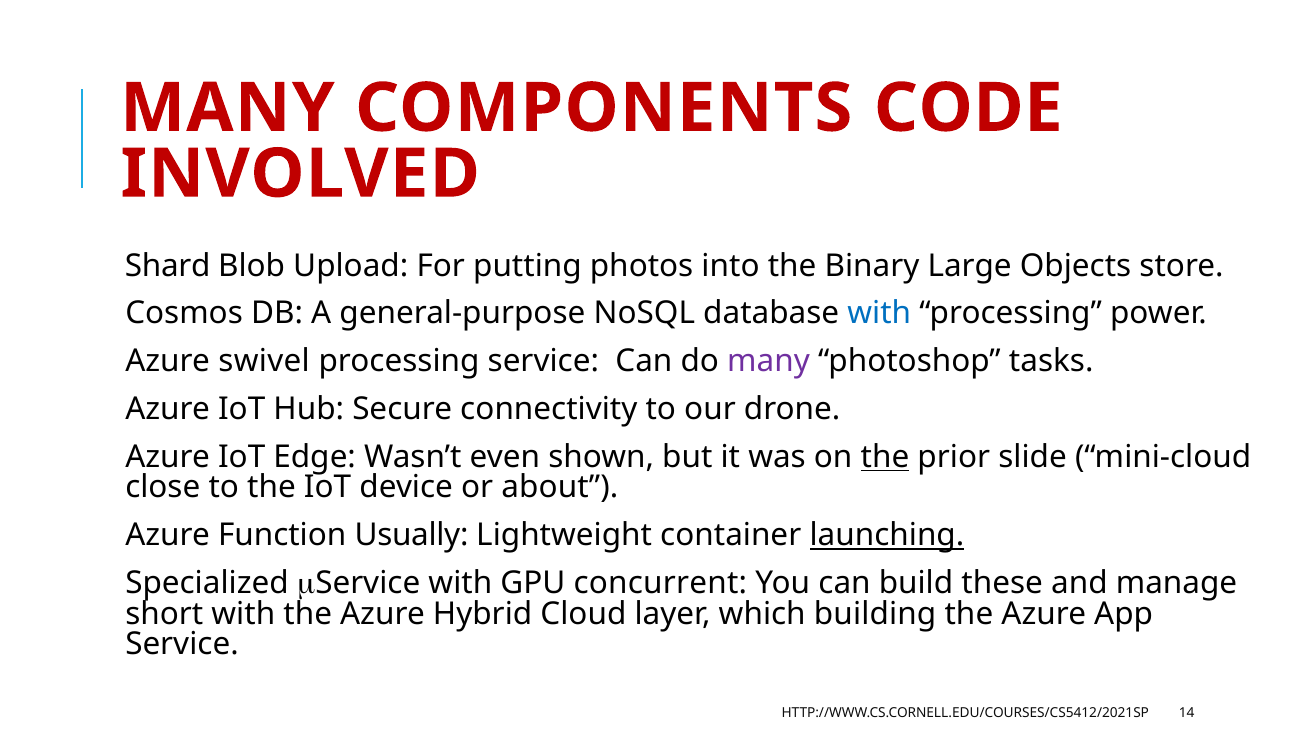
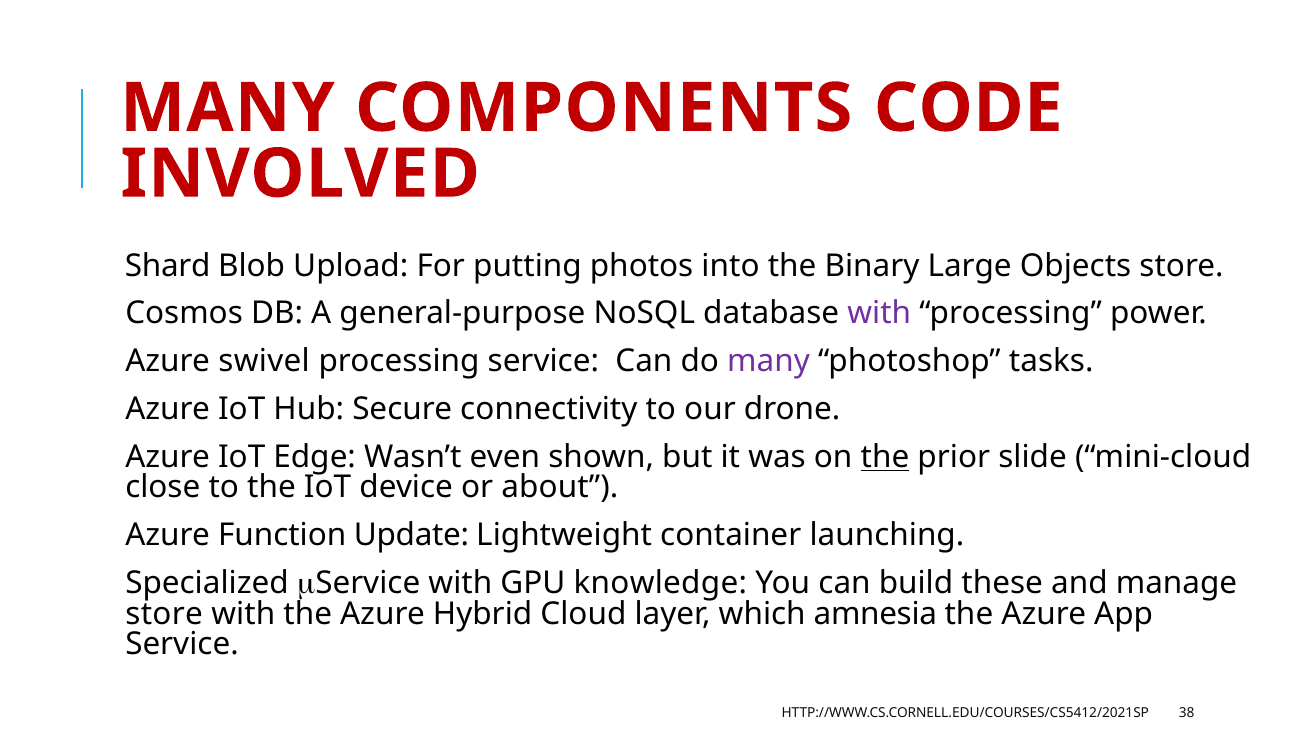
with colour: blue -> purple (879, 313)
Usually: Usually -> Update (412, 535)
launching underline: present -> none (887, 535)
concurrent: concurrent -> knowledge (660, 583)
short: short -> store (164, 614)
building: building -> amnesia (875, 614)
14: 14 -> 38 (1187, 713)
